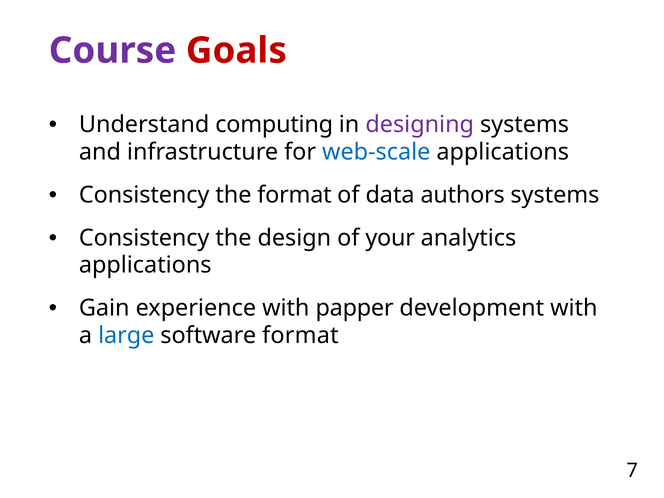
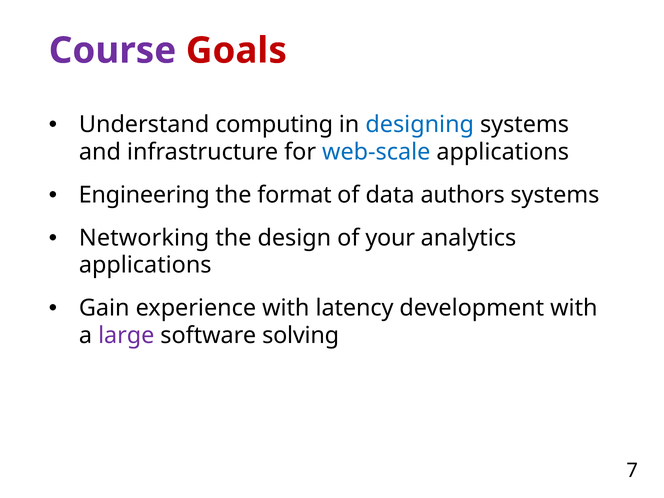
designing colour: purple -> blue (420, 125)
Consistency: Consistency -> Engineering (144, 195)
Consistency: Consistency -> Networking (144, 238)
papper: papper -> latency (355, 308)
large colour: blue -> purple (126, 336)
software format: format -> solving (301, 336)
